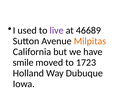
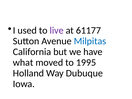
46689: 46689 -> 61177 (88, 30)
Milpitas colour: orange -> blue (90, 41)
smile: smile -> what (23, 62)
1723: 1723 -> 1995 (86, 62)
